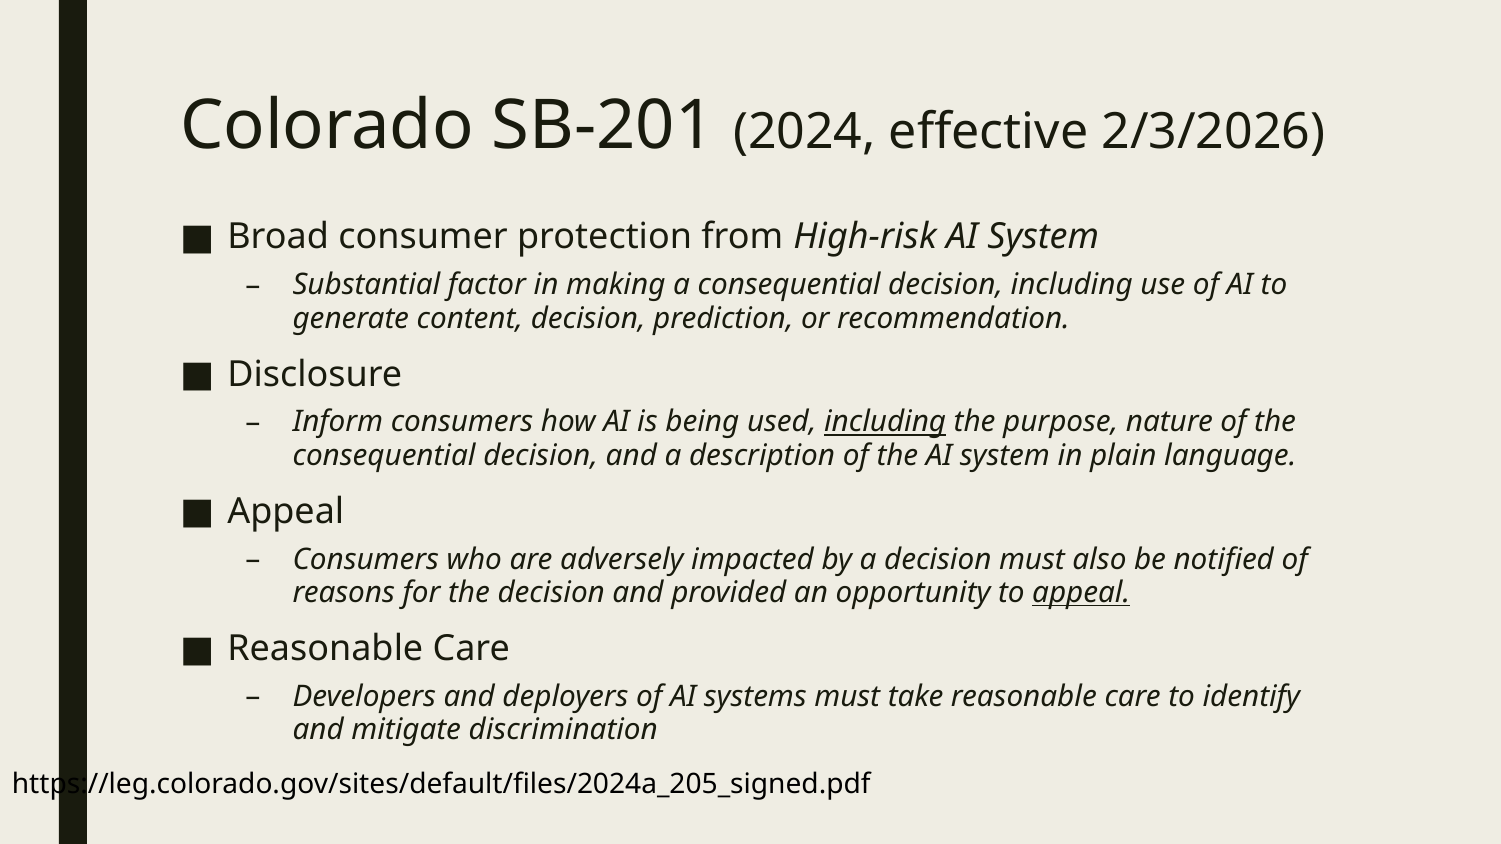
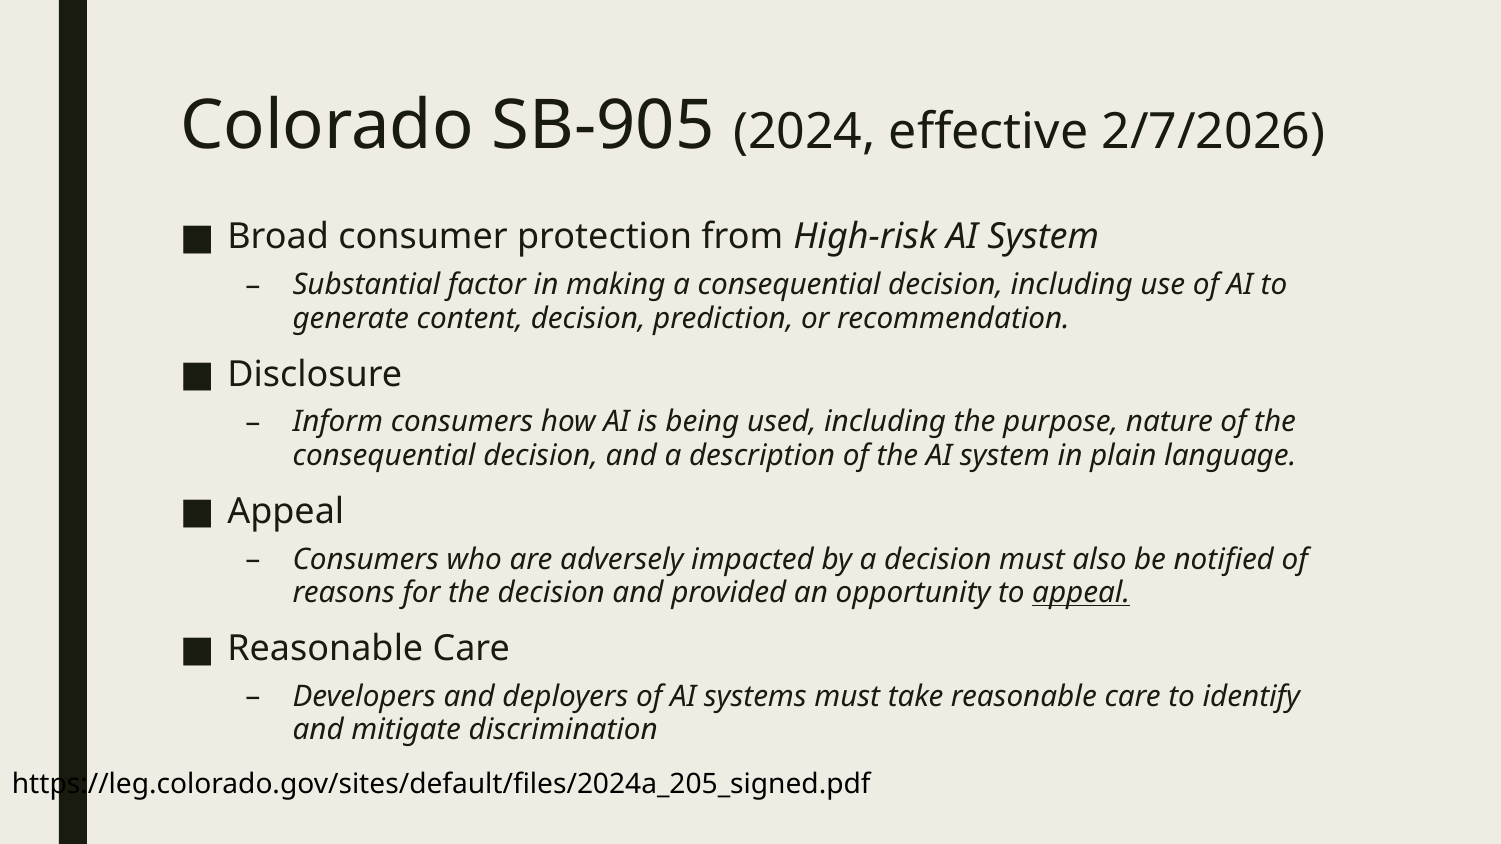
SB-201: SB-201 -> SB-905 (603, 126)
2/3/2026: 2/3/2026 -> 2/7/2026 (1213, 132)
including underline: present -> none (885, 422)
